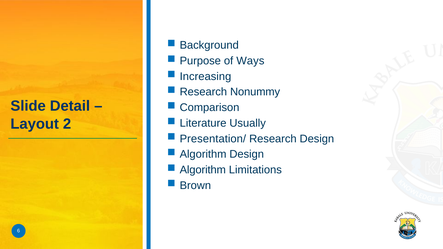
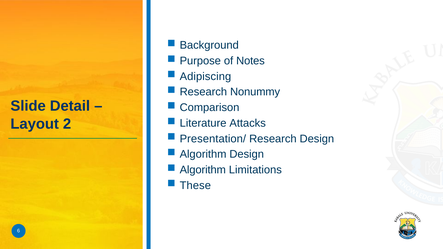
Ways: Ways -> Notes (250, 61)
Increasing: Increasing -> Adipiscing (205, 76)
Usually: Usually -> Attacks (248, 123)
Brown: Brown -> These (195, 186)
